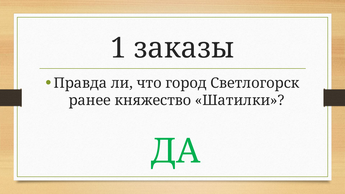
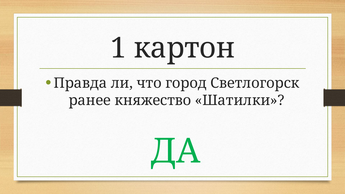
заказы: заказы -> картон (184, 48)
